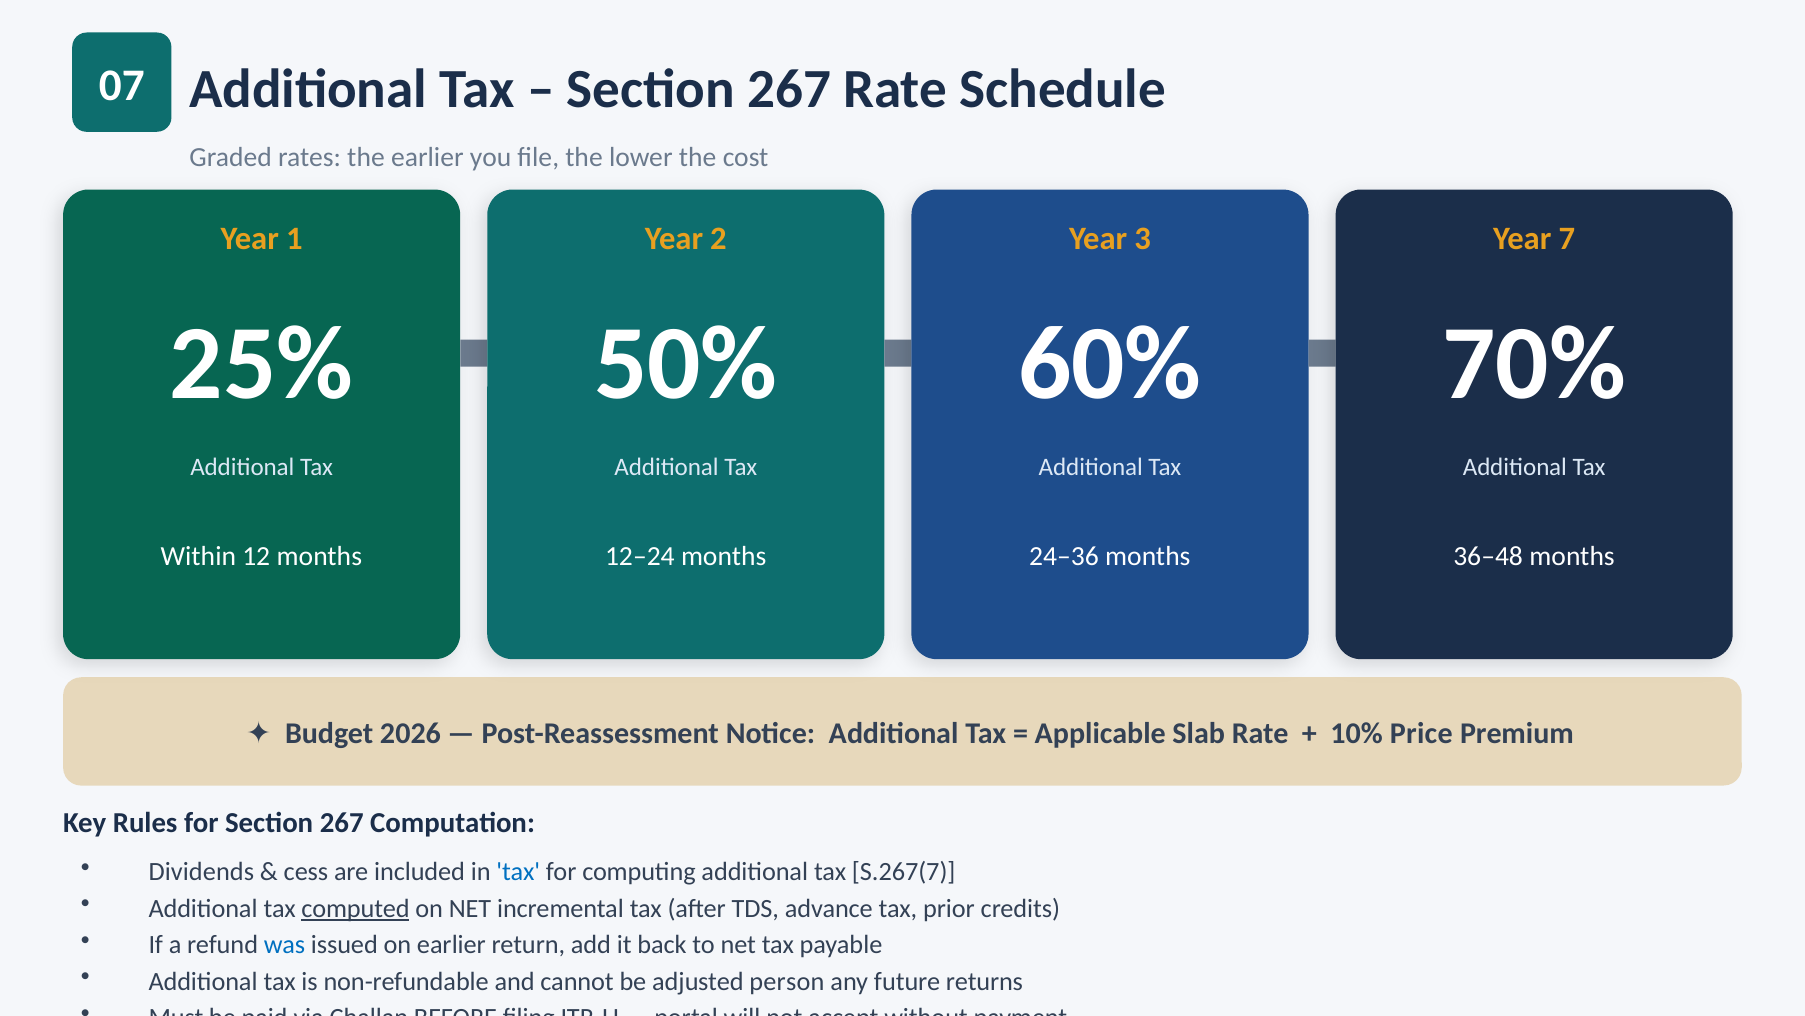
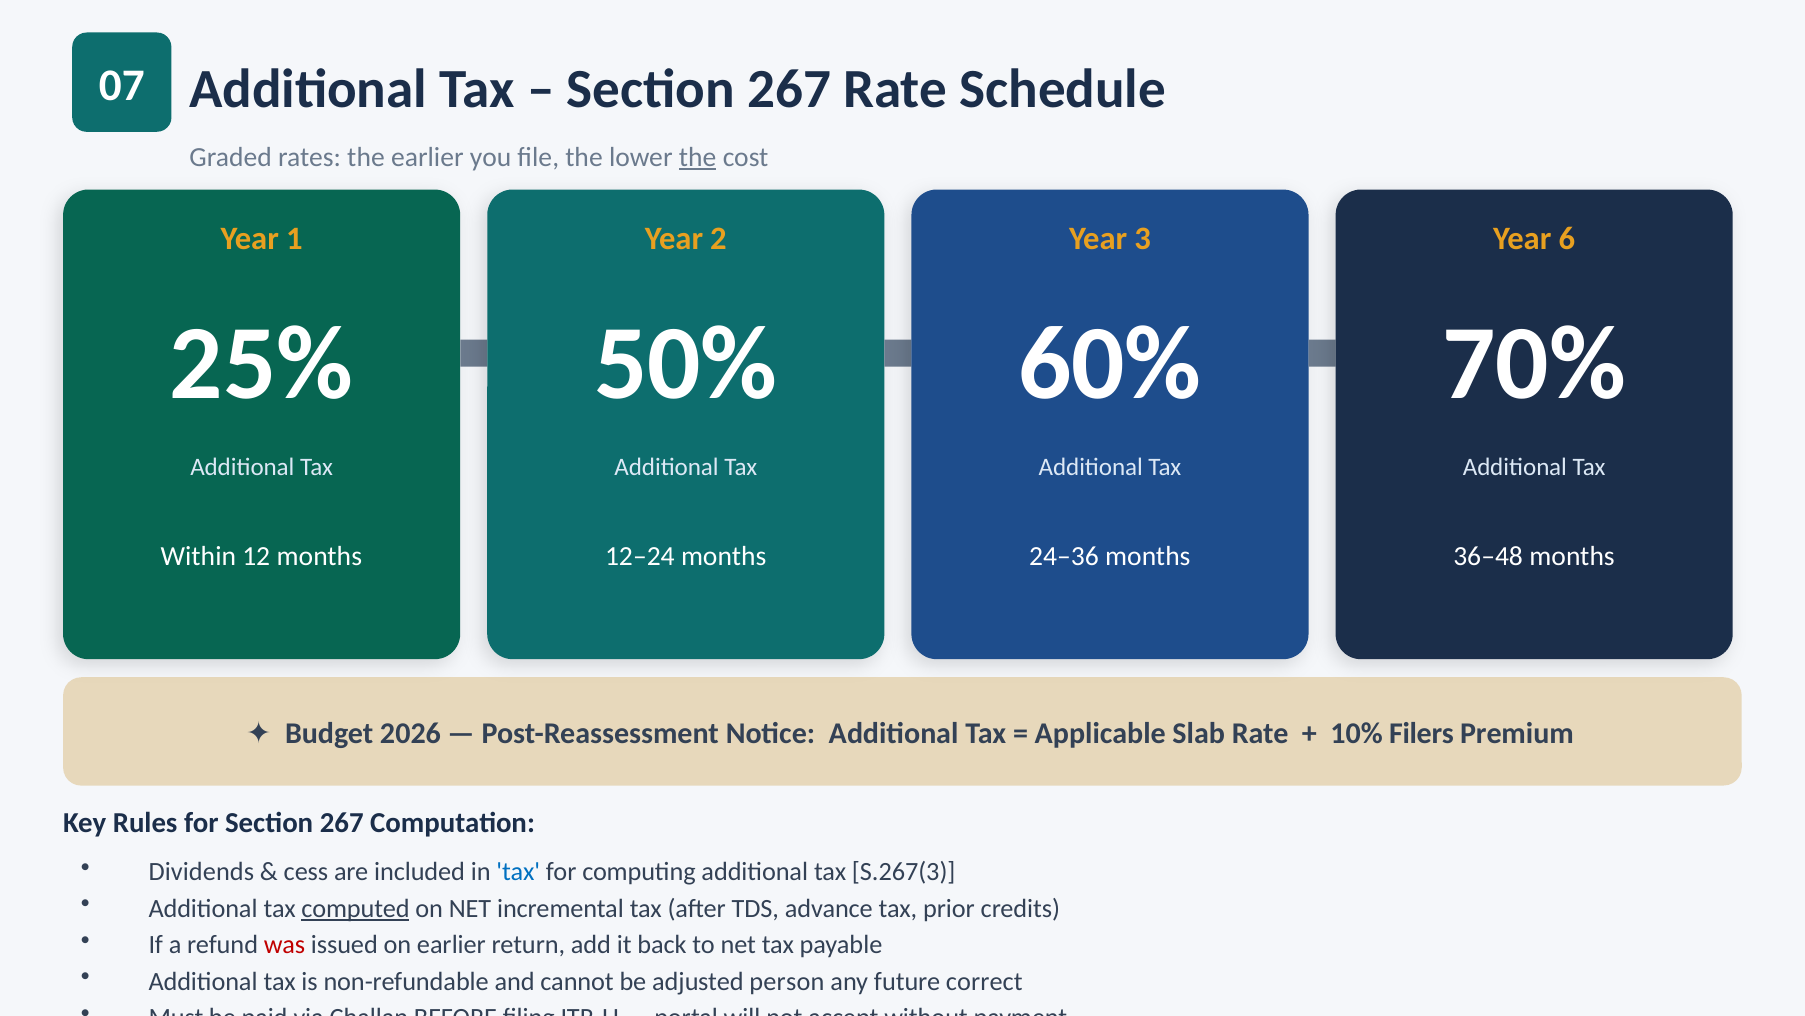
the underline: none -> present (698, 157)
7: 7 -> 6 (1567, 239)
Price: Price -> Filers (1422, 733)
S.267(7: S.267(7 -> S.267(3 (904, 871)
was colour: blue -> red (285, 944)
returns: returns -> correct (984, 981)
